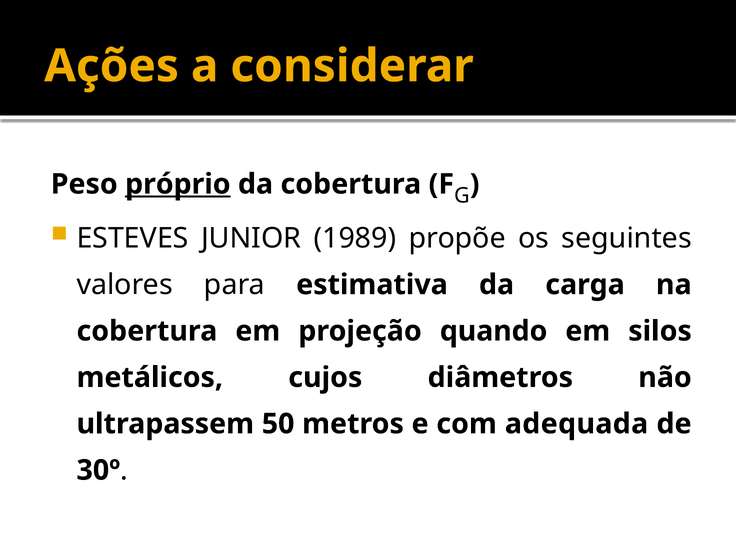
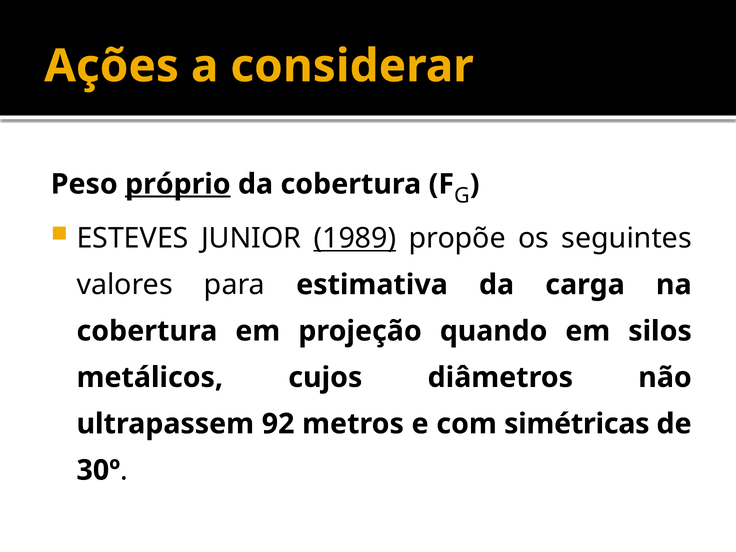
1989 underline: none -> present (355, 238)
50: 50 -> 92 (278, 424)
adequada: adequada -> simétricas (577, 424)
